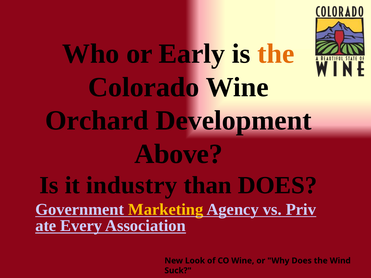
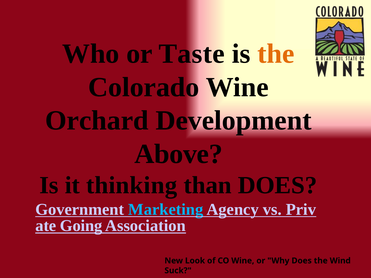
Early: Early -> Taste (192, 54)
industry: industry -> thinking (132, 185)
Marketing colour: yellow -> light blue (166, 210)
Every: Every -> Going (81, 226)
